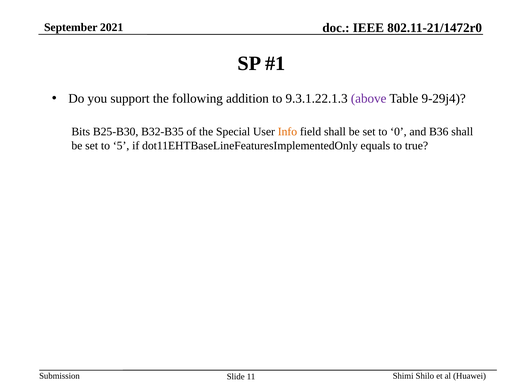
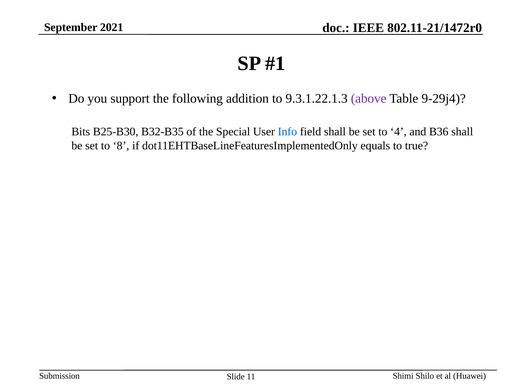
Info colour: orange -> blue (287, 132)
0: 0 -> 4 (398, 132)
5: 5 -> 8 (121, 146)
